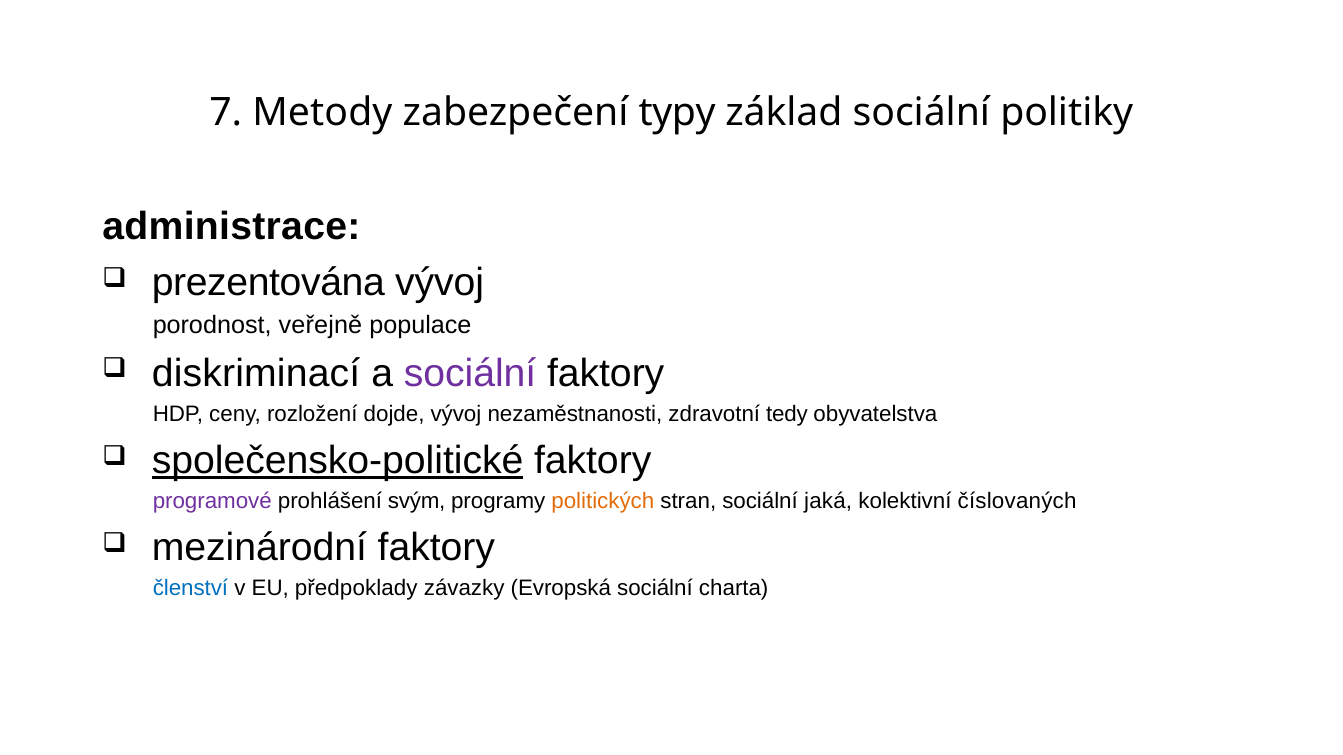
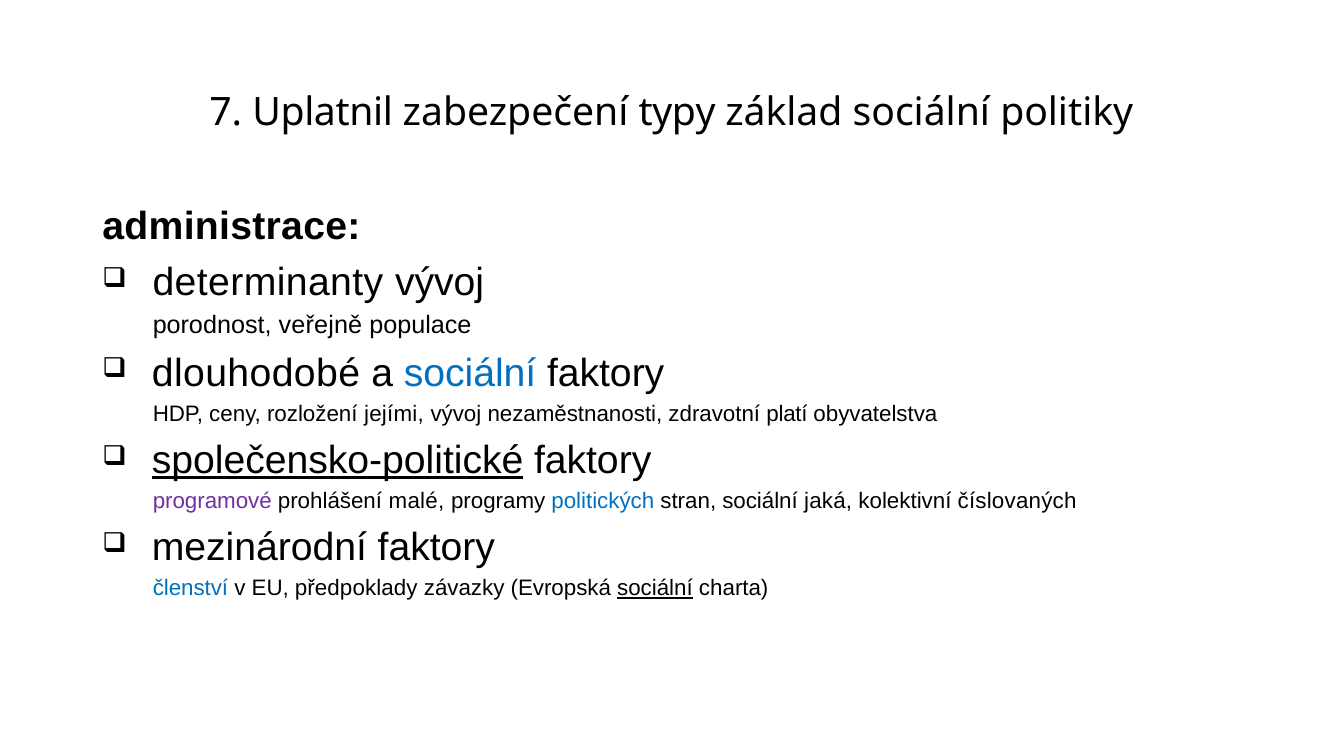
Metody: Metody -> Uplatnil (323, 113)
prezentována: prezentována -> determinanty (268, 283)
diskriminací: diskriminací -> dlouhodobé (256, 374)
sociální colour: purple -> blue (470, 374)
dojde: dojde -> jejími (394, 414)
tedy: tedy -> platí (787, 414)
svým: svým -> malé (416, 501)
politických colour: orange -> blue (603, 501)
sociální underline: none -> present (655, 589)
